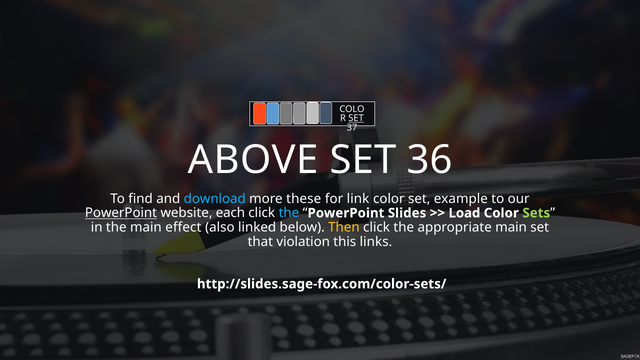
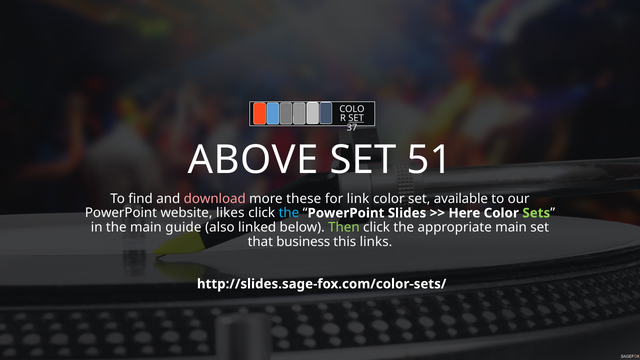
36: 36 -> 51 (430, 160)
download colour: light blue -> pink (215, 199)
example: example -> available (461, 199)
PowerPoint underline: present -> none (121, 213)
each: each -> likes (230, 213)
Load: Load -> Here (464, 213)
effect: effect -> guide (183, 227)
Then colour: yellow -> light green (344, 227)
violation: violation -> business (303, 242)
